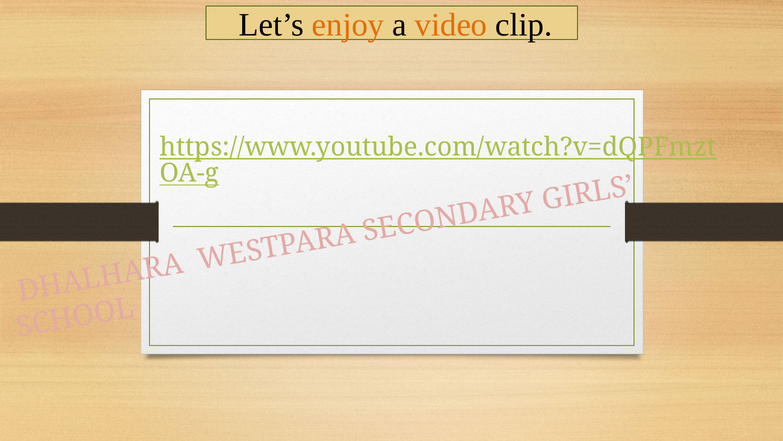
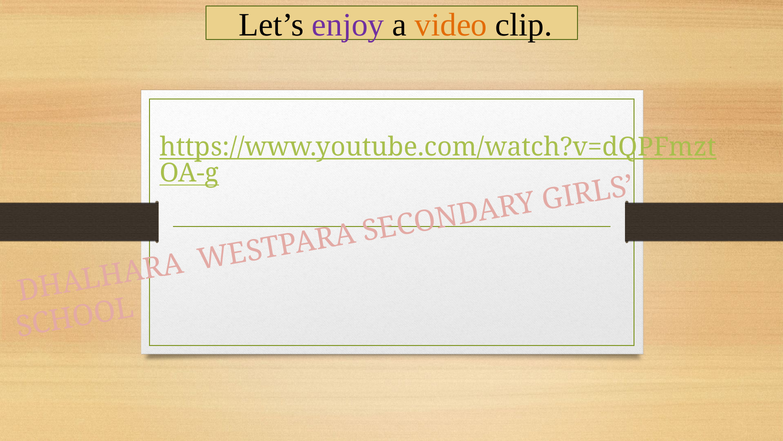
enjoy colour: orange -> purple (348, 25)
